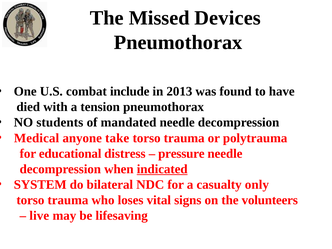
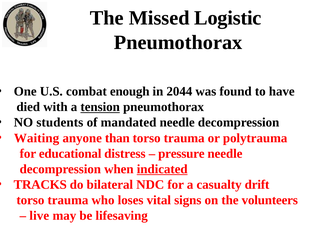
Devices: Devices -> Logistic (228, 18)
include: include -> enough (130, 91)
2013: 2013 -> 2044 (179, 91)
tension underline: none -> present (100, 107)
Medical: Medical -> Waiting (37, 138)
take: take -> than (117, 138)
SYSTEM: SYSTEM -> TRACKS (40, 184)
only: only -> drift (257, 184)
